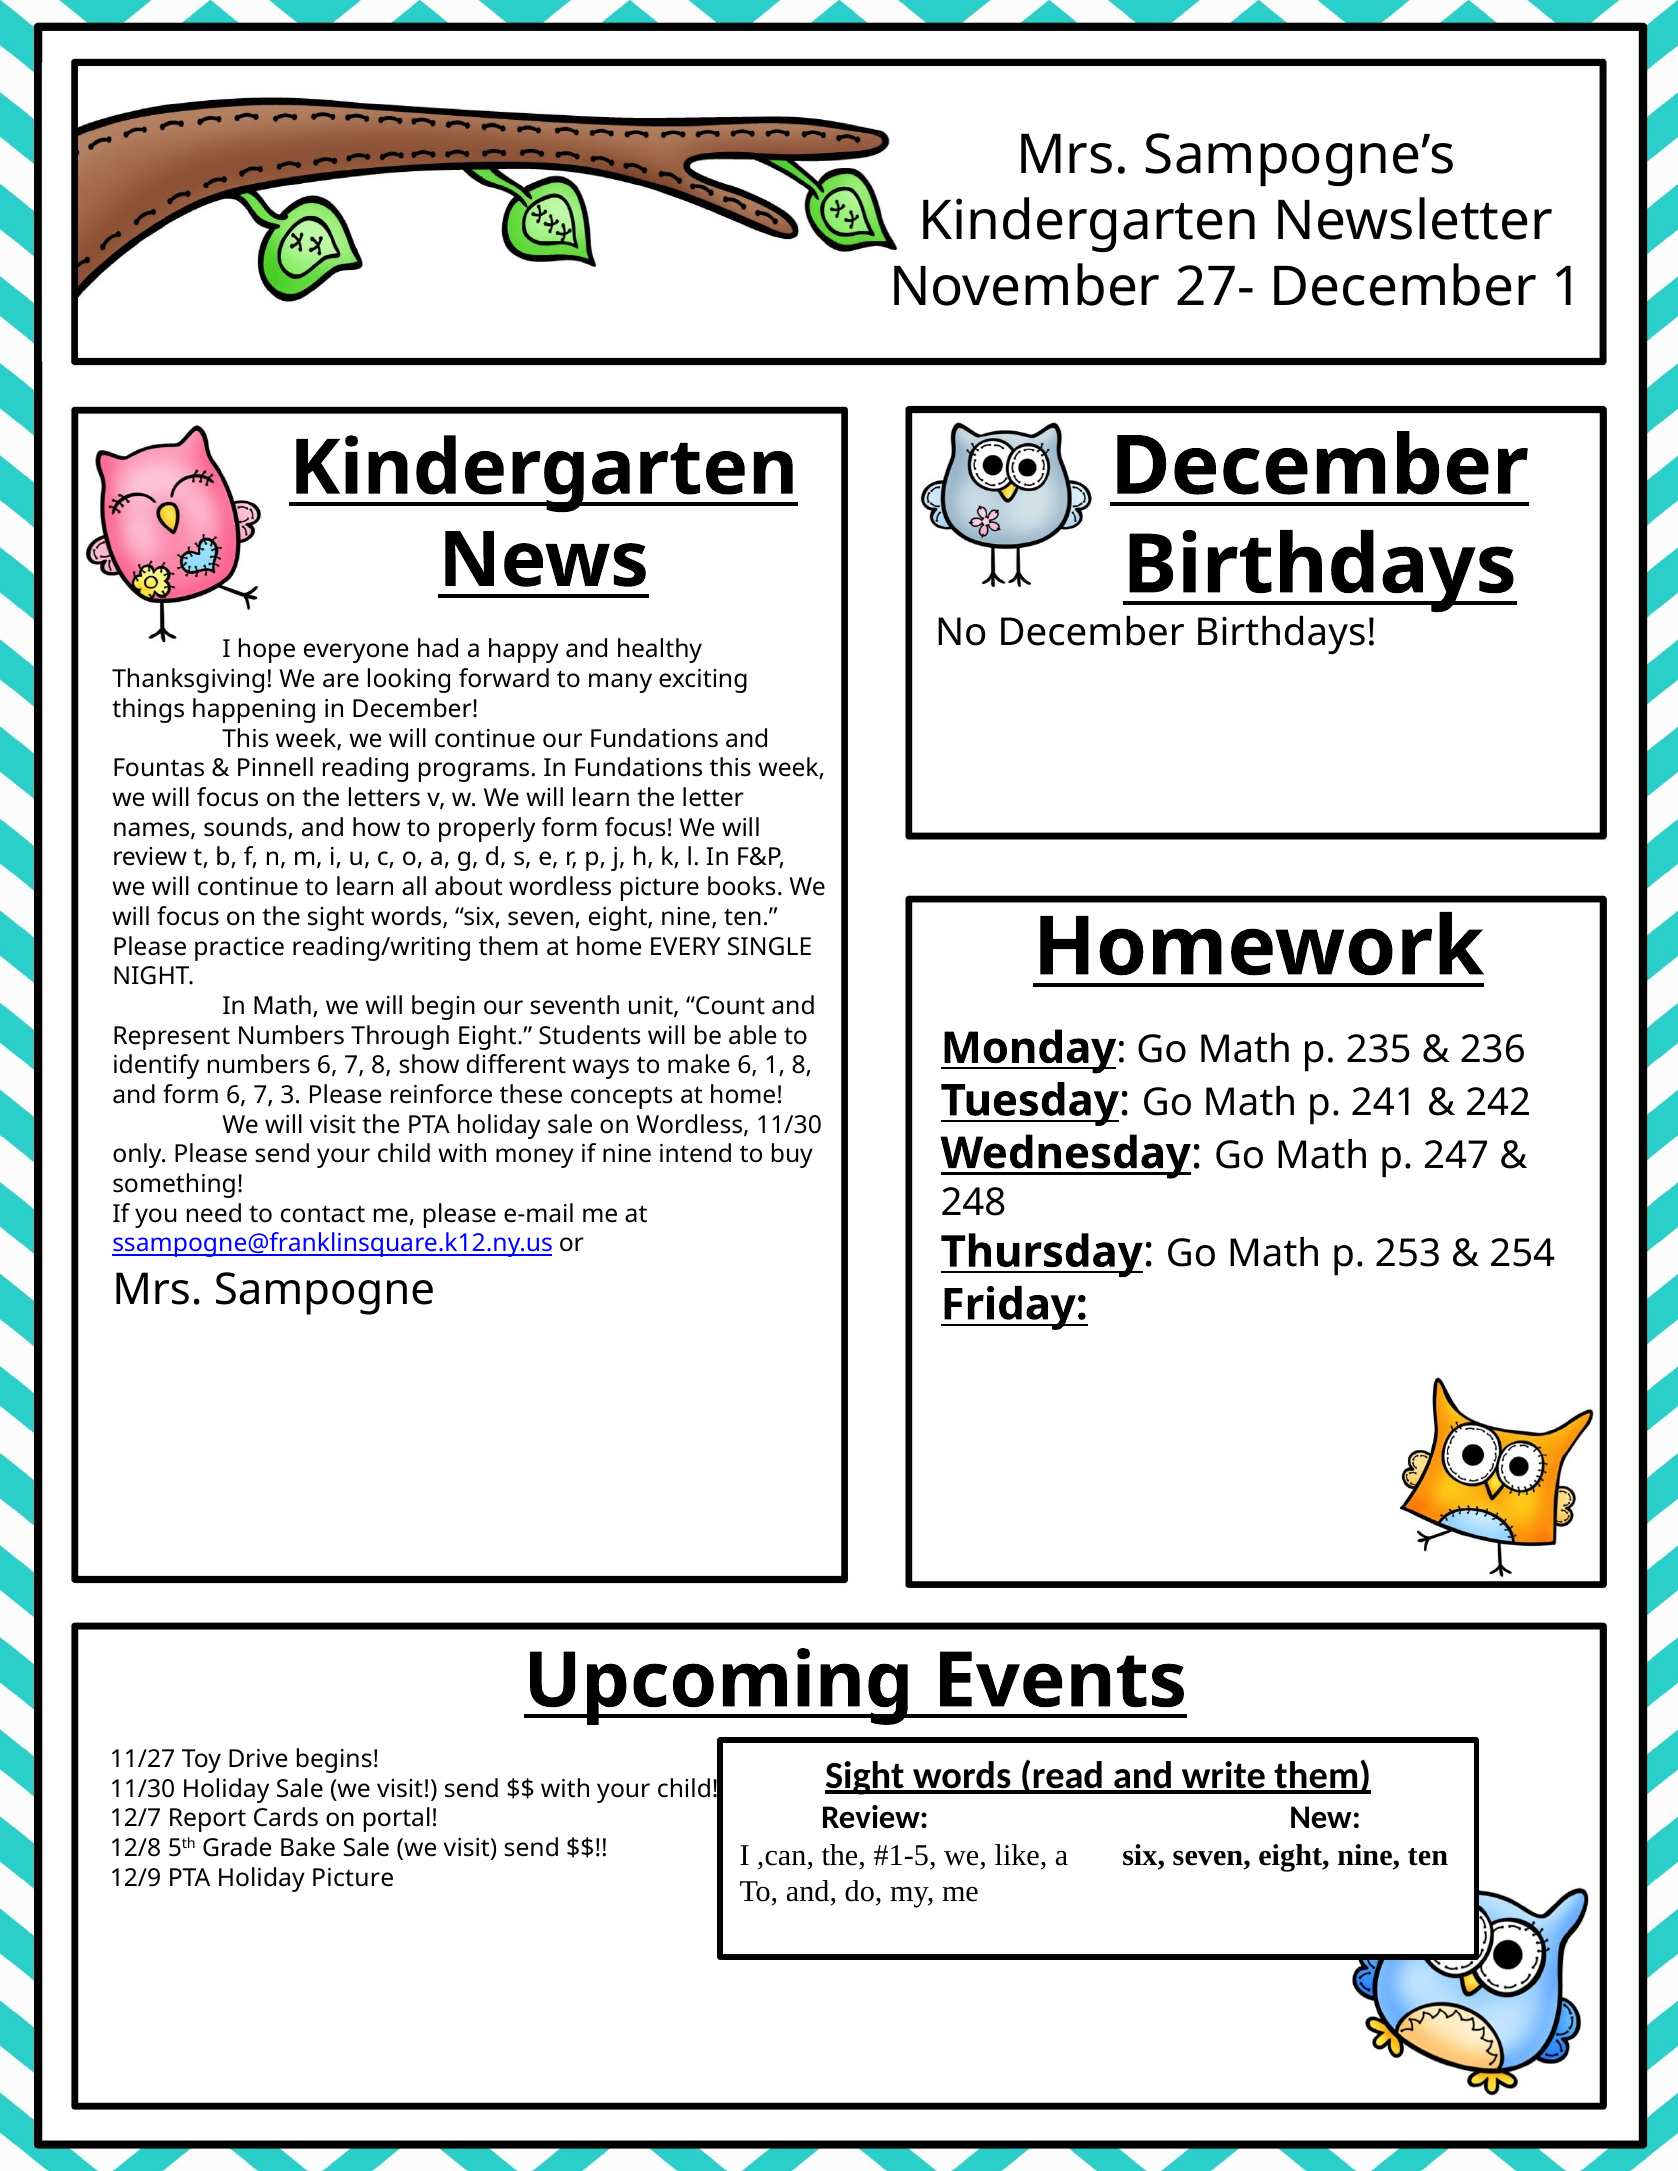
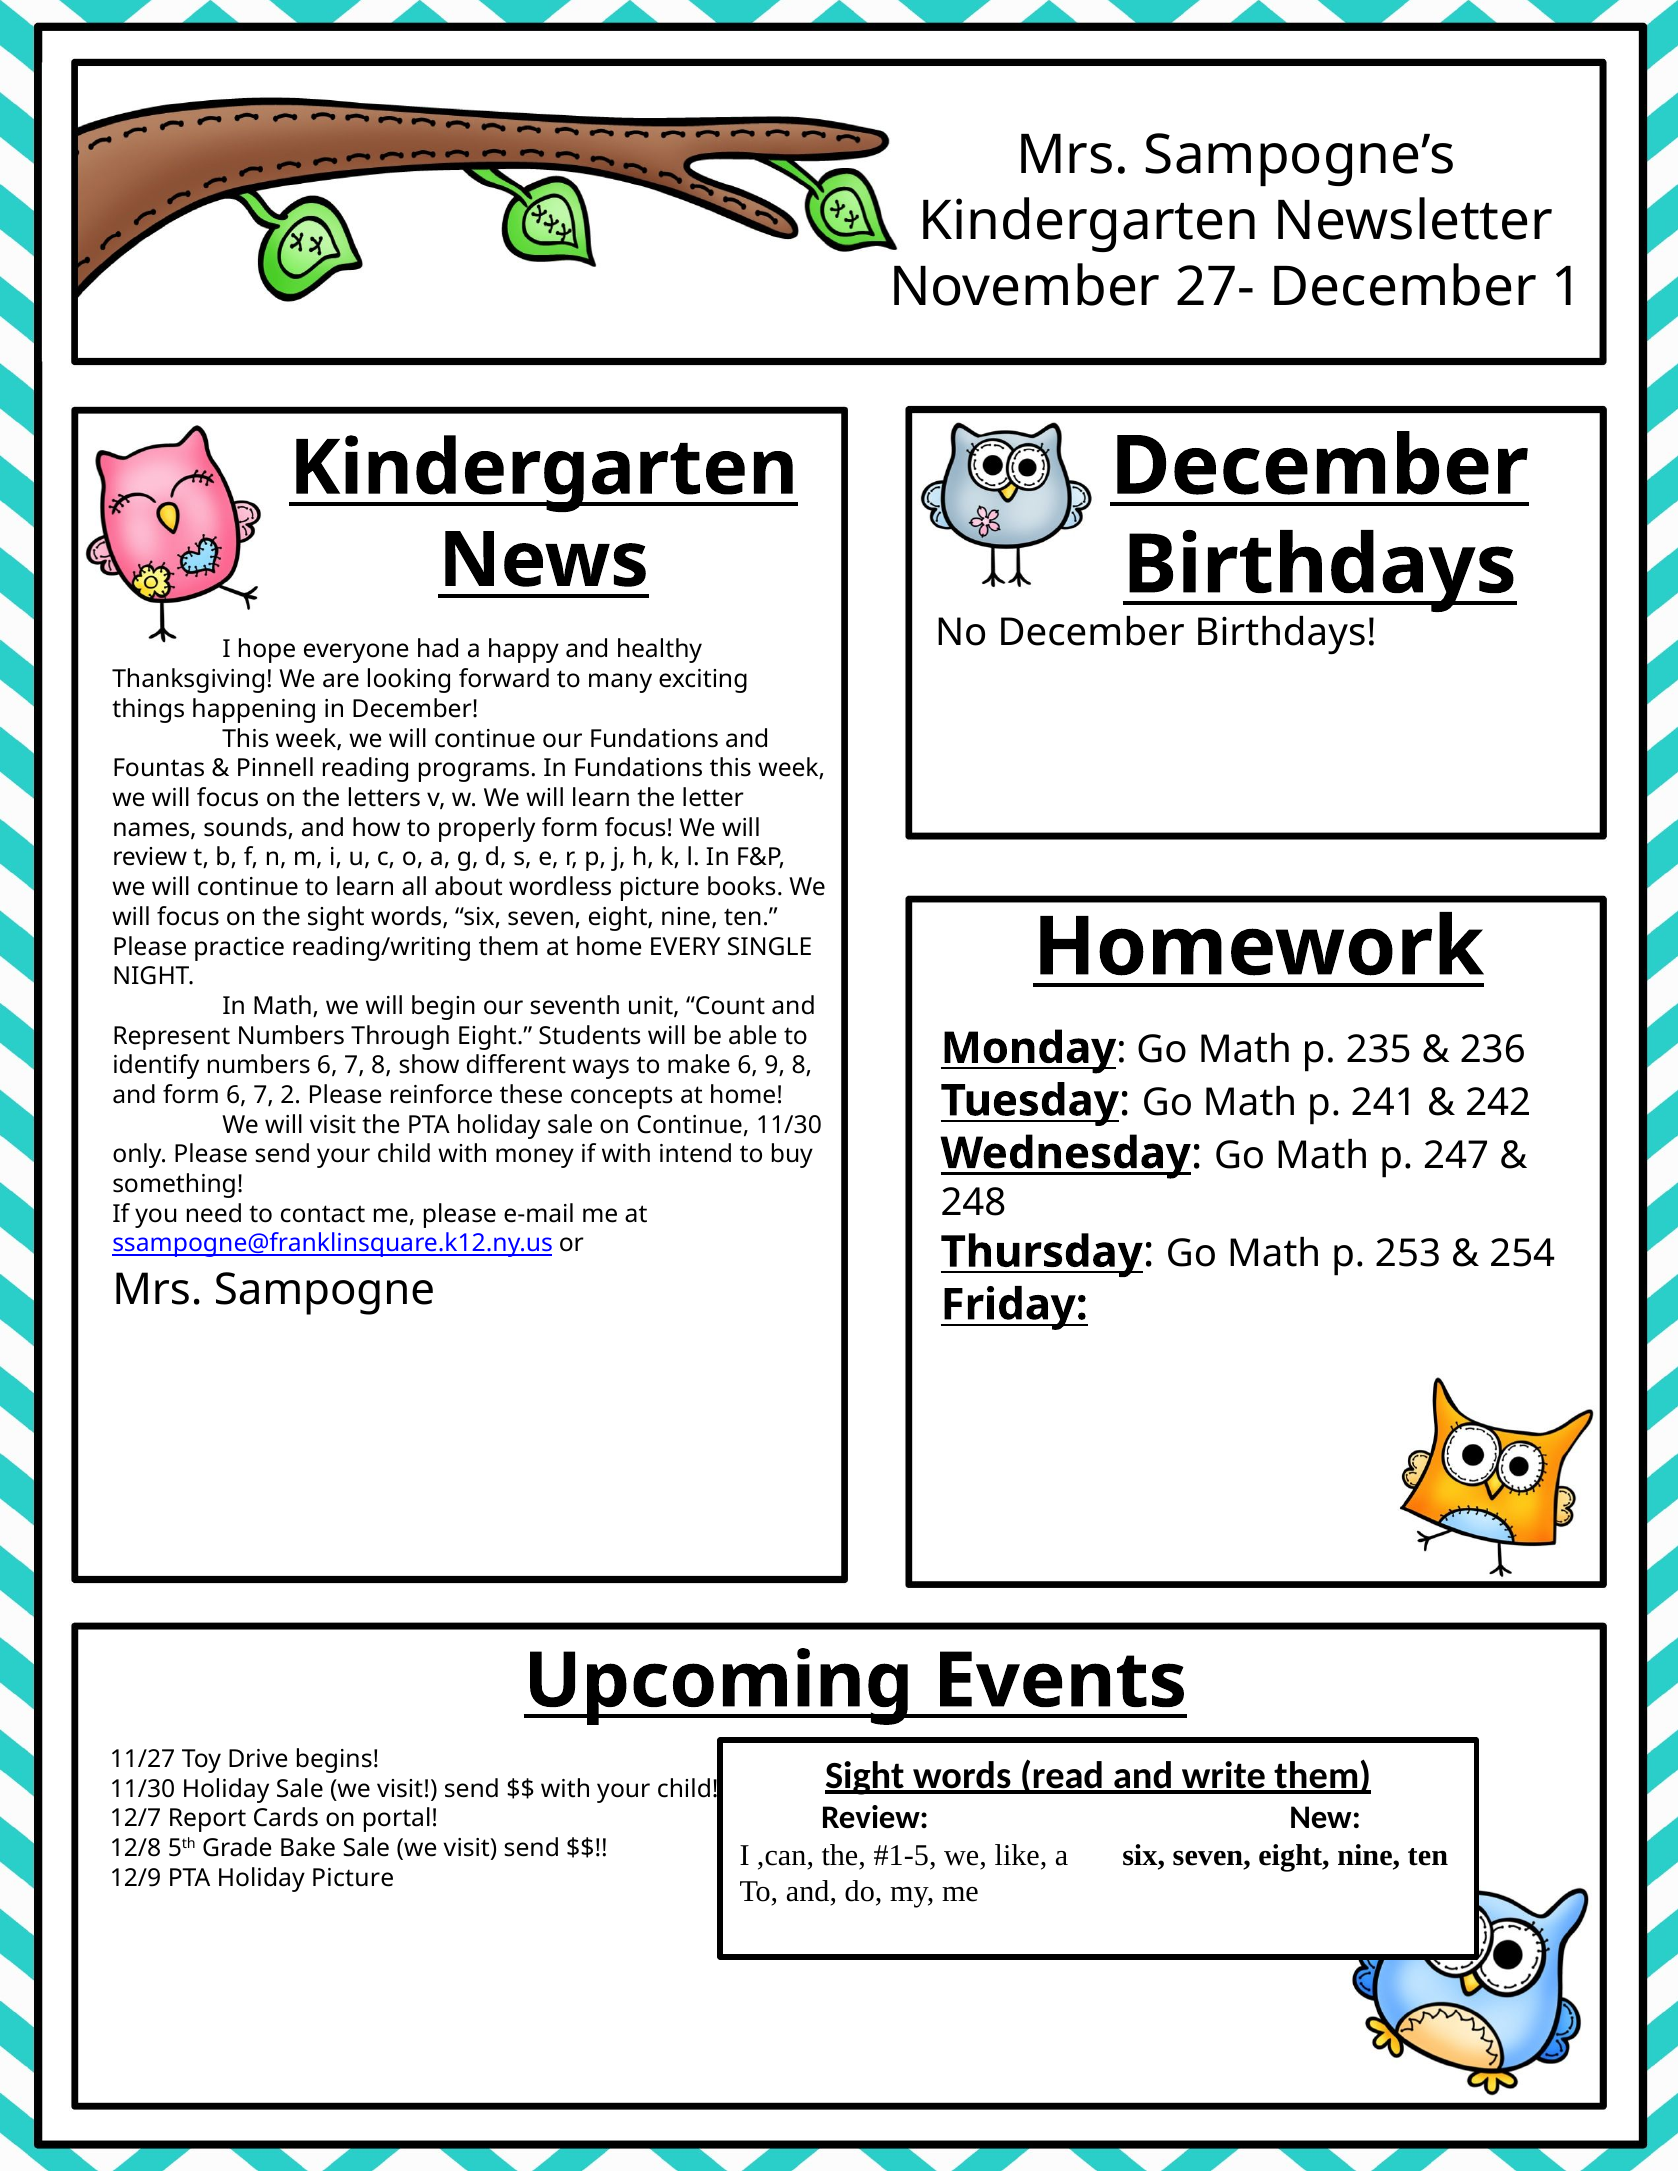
6 1: 1 -> 9 (775, 1066)
3: 3 -> 2 (291, 1096)
on Wordless: Wordless -> Continue (693, 1125)
if nine: nine -> with (627, 1155)
